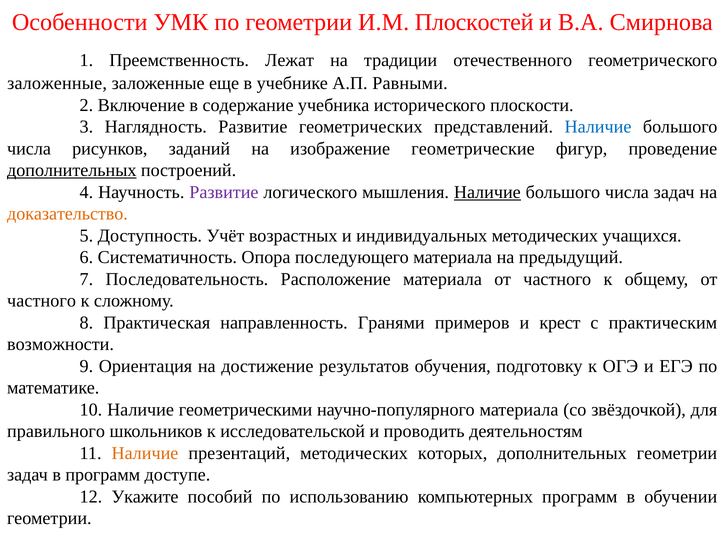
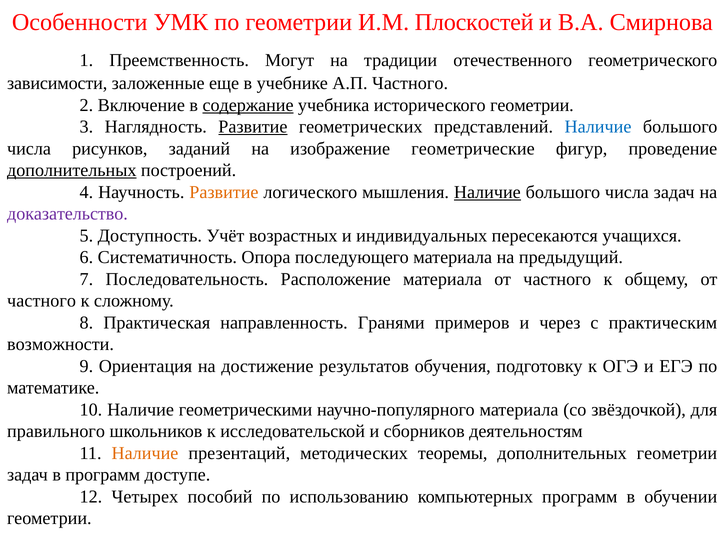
Лежат: Лежат -> Могут (290, 60)
заложенные: заложенные -> зависимости (57, 83)
А.П Равными: Равными -> Частного (410, 83)
содержание underline: none -> present (248, 105)
исторического плоскости: плоскости -> геометрии (532, 105)
Развитие underline: none -> present (253, 127)
Развитие colour: purple -> orange (224, 192)
доказательство colour: orange -> purple (67, 214)
индивидуальных методических: методических -> пересекаются (545, 235)
крест: крест -> через (560, 322)
проводить: проводить -> сборников (424, 431)
которых: которых -> теоремы (453, 453)
Укажите: Укажите -> Четырех (145, 496)
